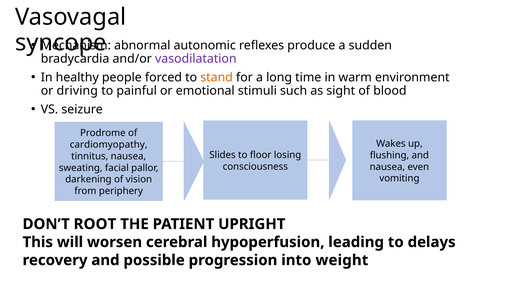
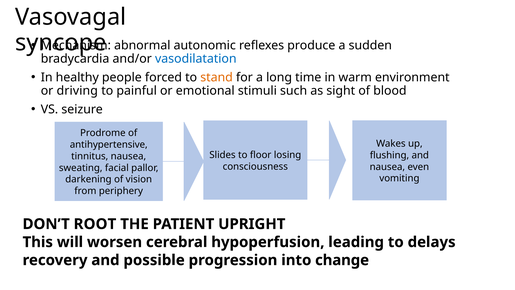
vasodilatation colour: purple -> blue (196, 59)
cardiomyopathy: cardiomyopathy -> antihypertensive (109, 144)
weight: weight -> change (342, 260)
